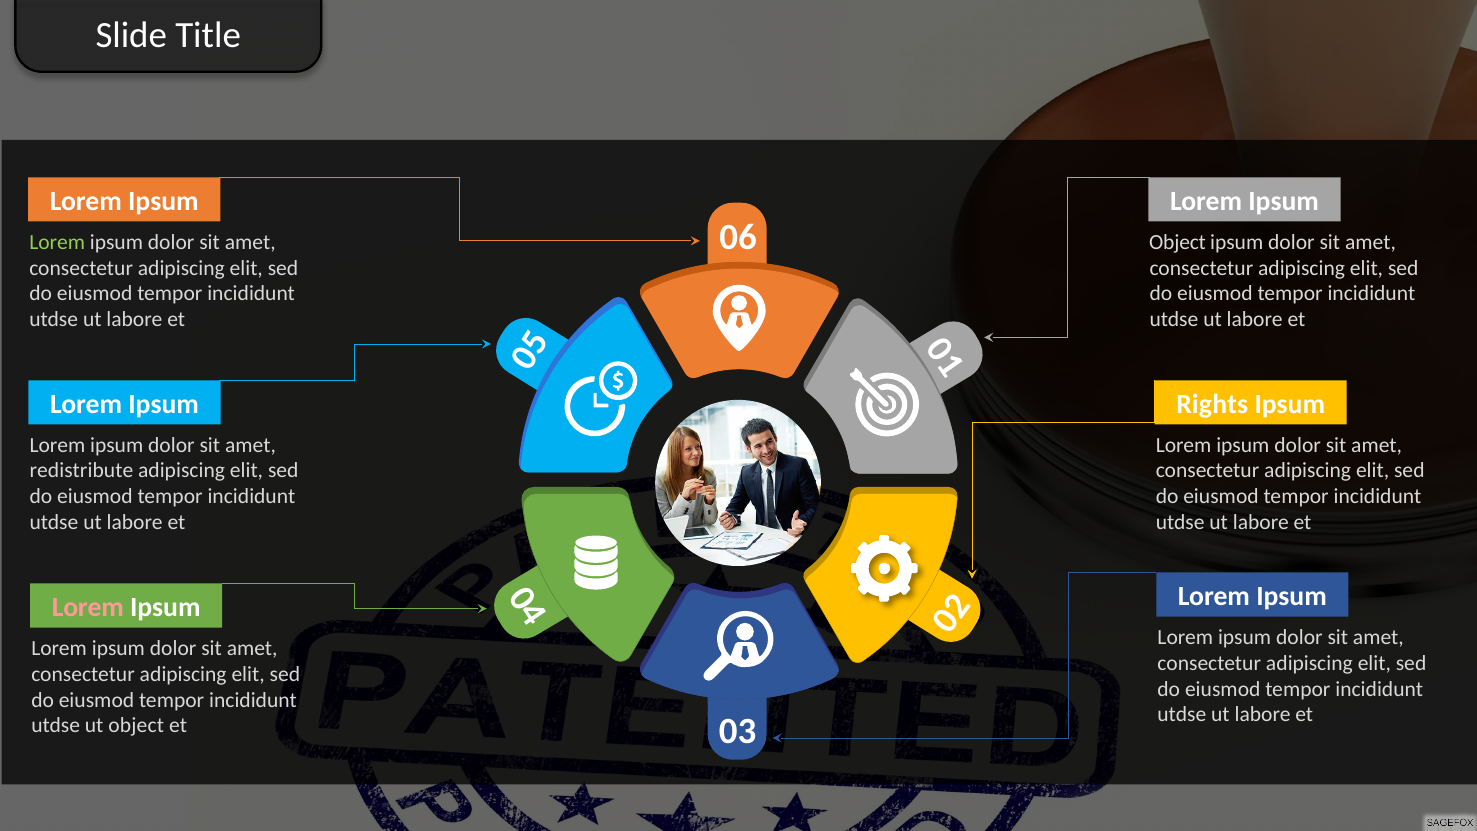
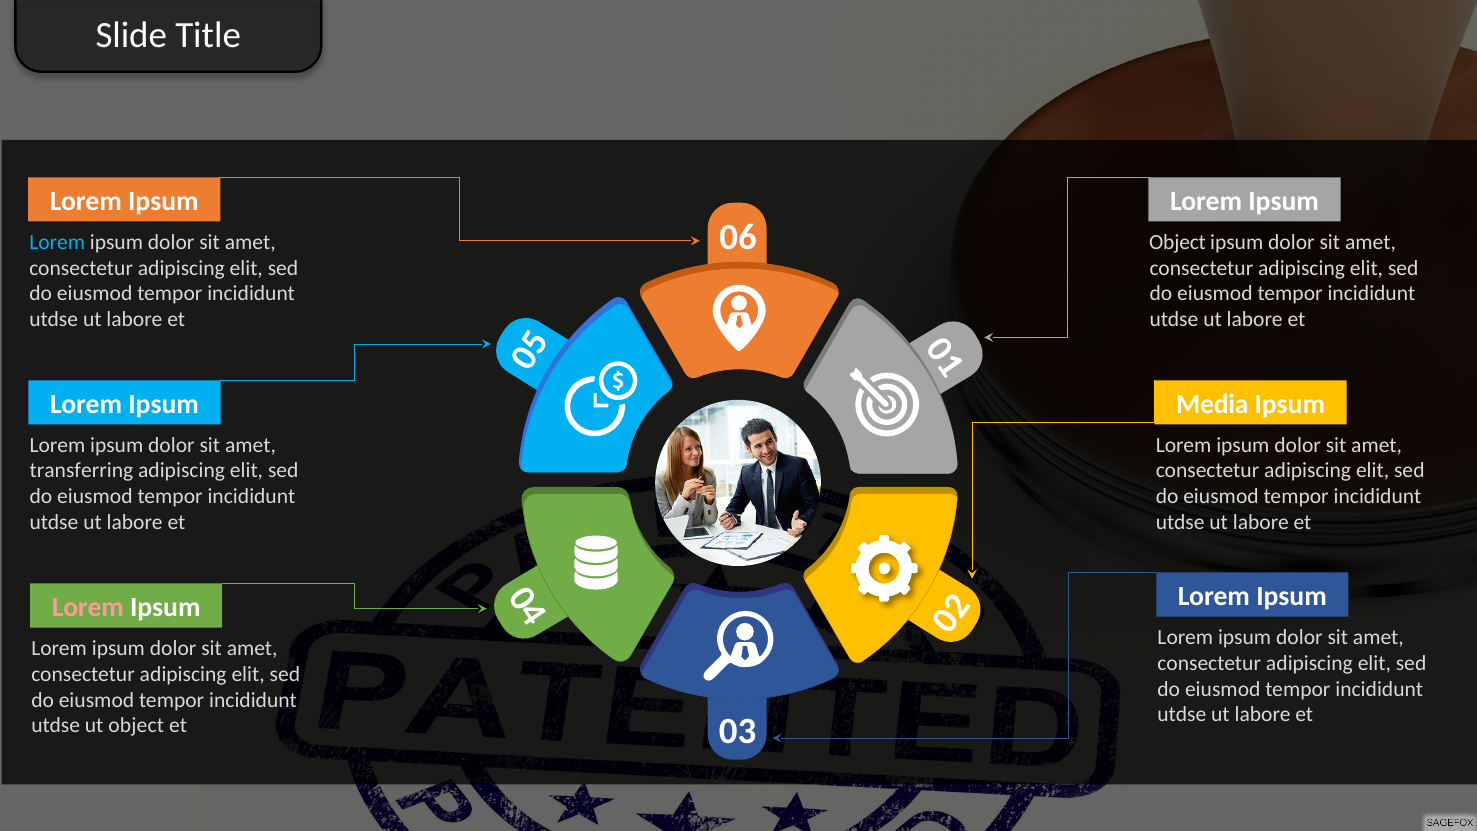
Lorem colour: light green -> light blue (57, 242)
Rights: Rights -> Media (1212, 404)
redistribute: redistribute -> transferring (81, 471)
